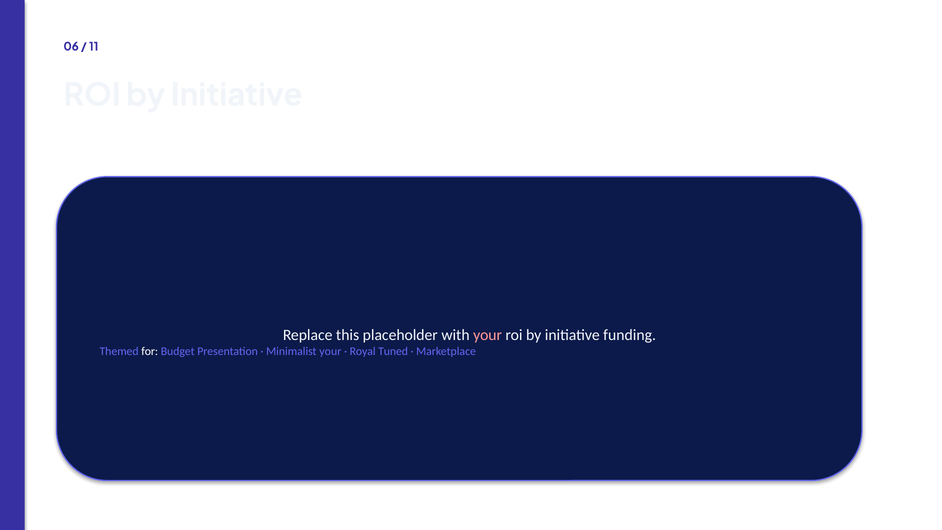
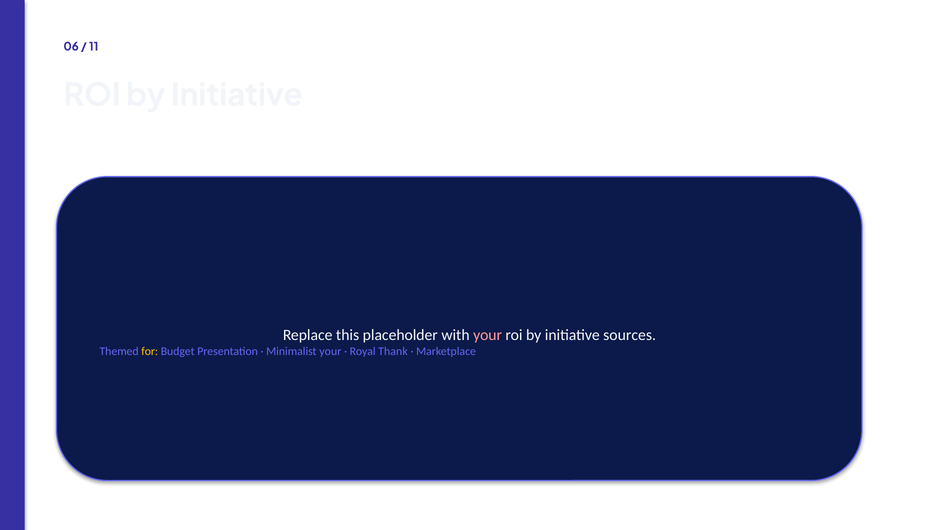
funding: funding -> sources (630, 335)
for colour: white -> yellow (150, 351)
Tuned: Tuned -> Thank (393, 351)
